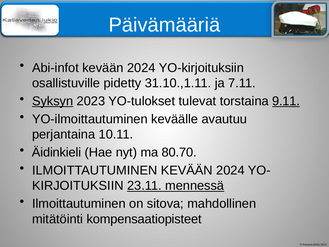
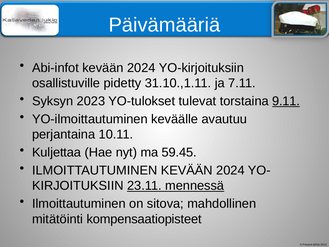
Syksyn underline: present -> none (53, 101)
Äidinkieli: Äidinkieli -> Kuljettaa (57, 152)
80.70: 80.70 -> 59.45 (179, 152)
